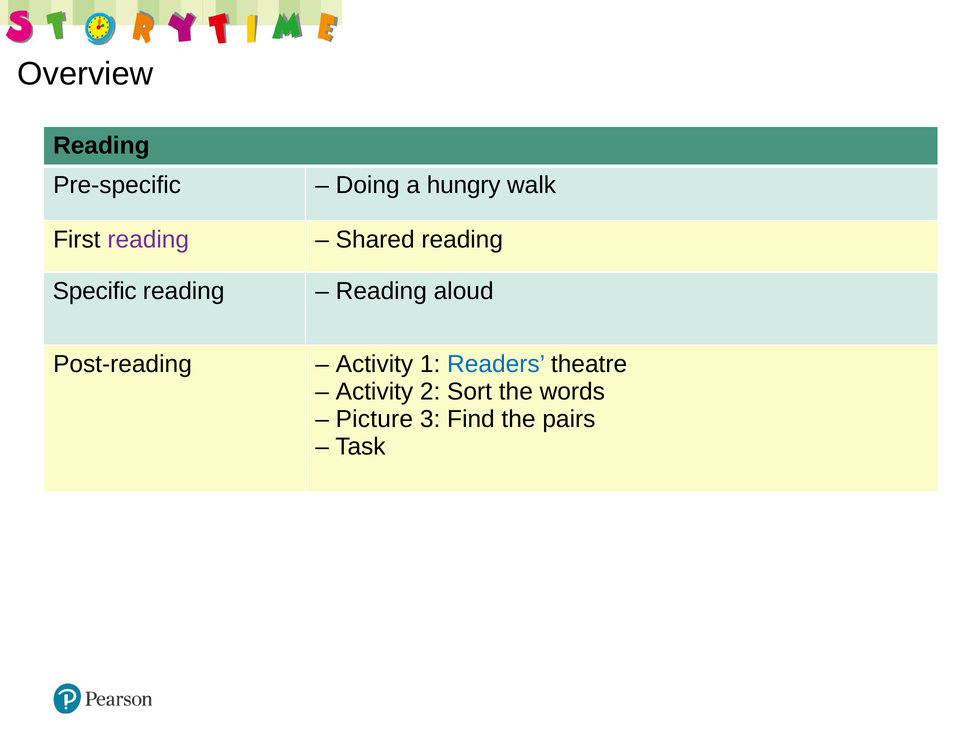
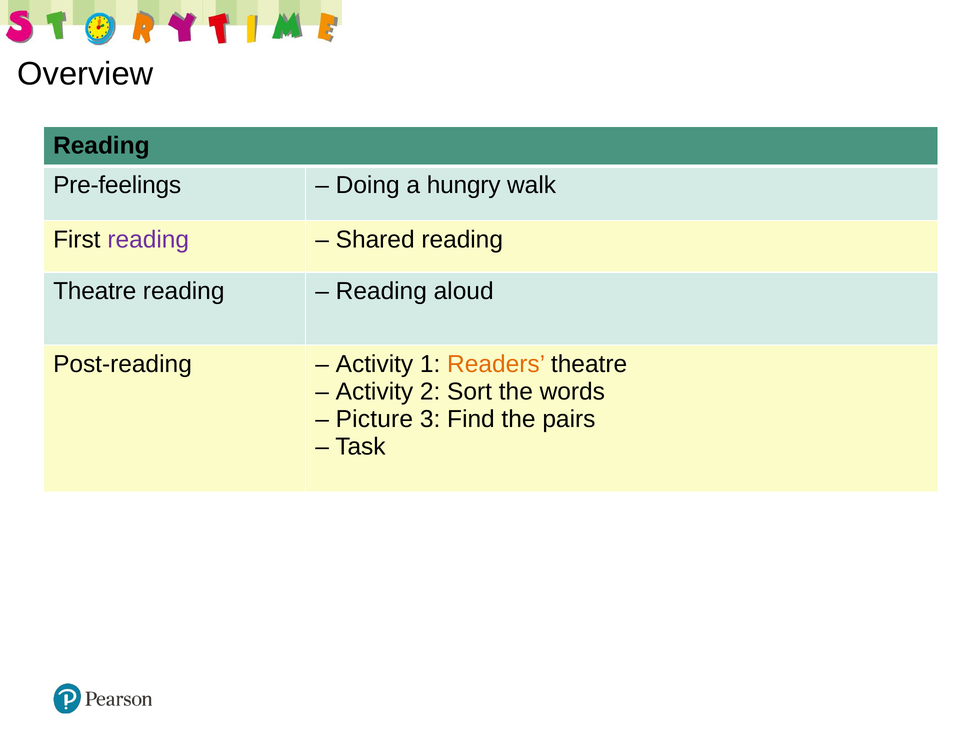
Pre-specific: Pre-specific -> Pre-feelings (117, 185)
Specific: Specific -> Theatre (95, 291)
Readers colour: blue -> orange (496, 364)
